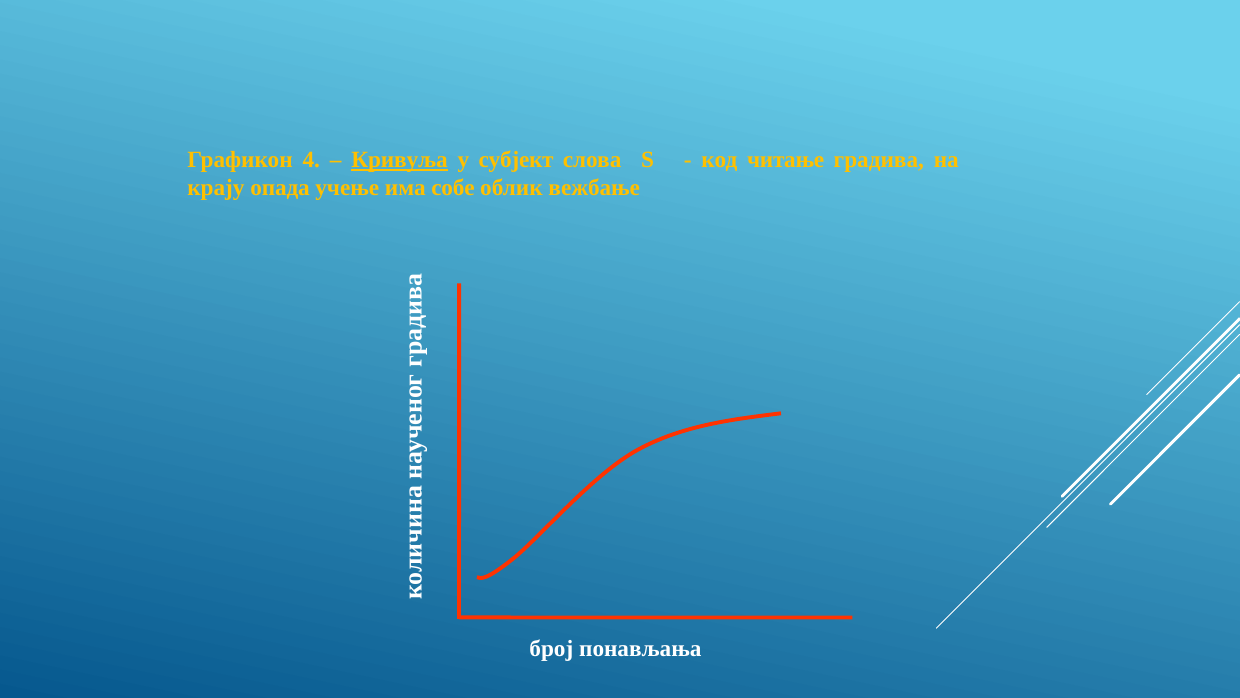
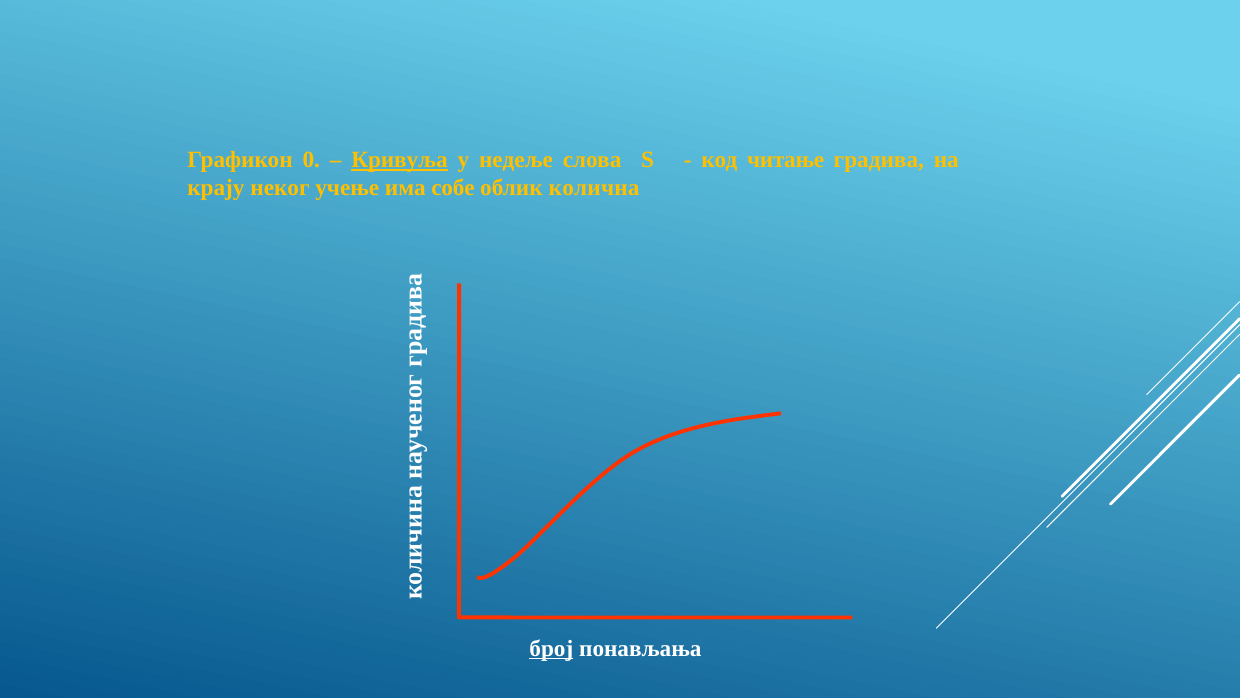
4: 4 -> 0 (311, 160)
субјект: субјект -> недеље (516, 160)
опада: опада -> неког (280, 188)
вежбање: вежбање -> колична (594, 188)
број underline: none -> present (551, 648)
